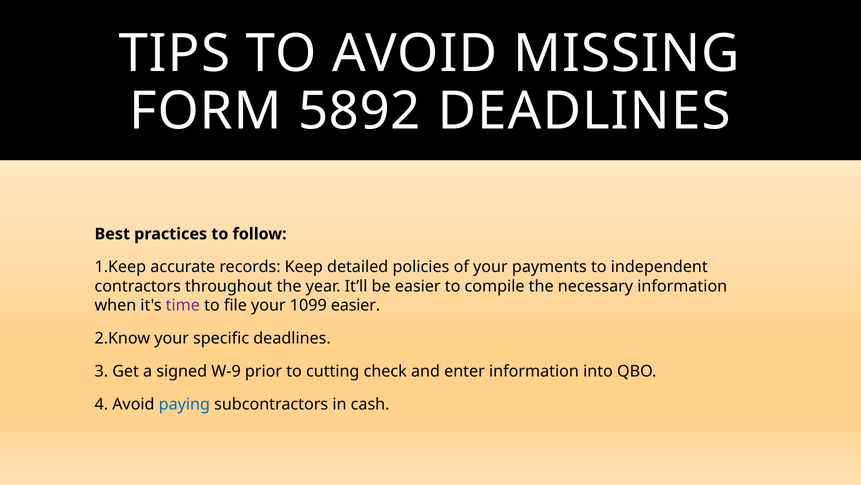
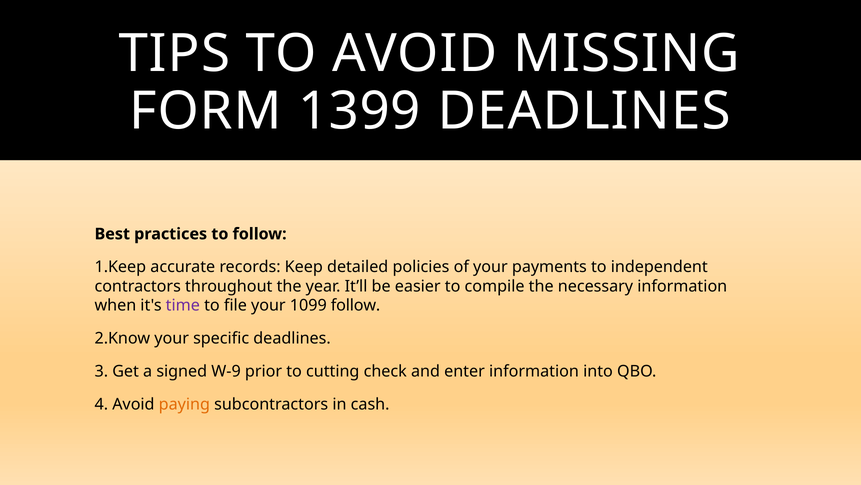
5892: 5892 -> 1399 (359, 111)
1099 easier: easier -> follow (356, 305)
paying colour: blue -> orange (184, 404)
